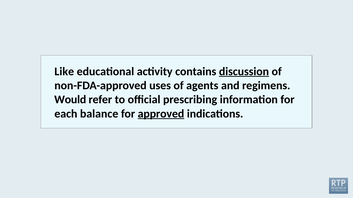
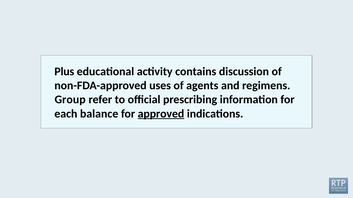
Like: Like -> Plus (64, 72)
discussion underline: present -> none (244, 72)
Would: Would -> Group (70, 100)
